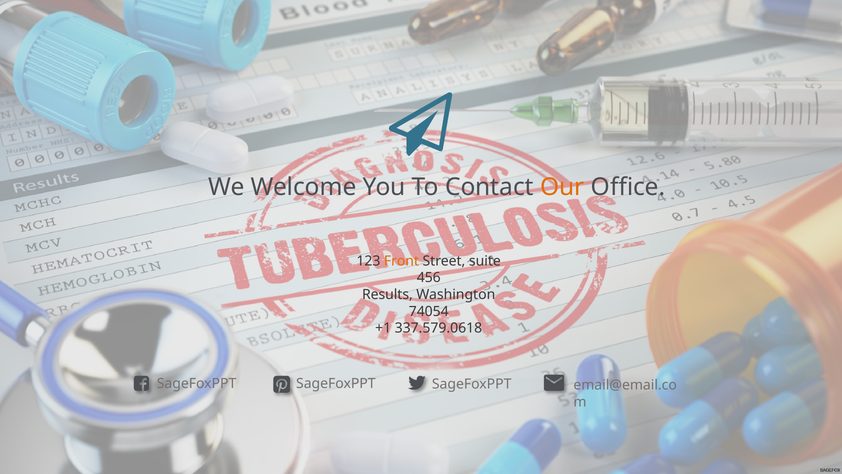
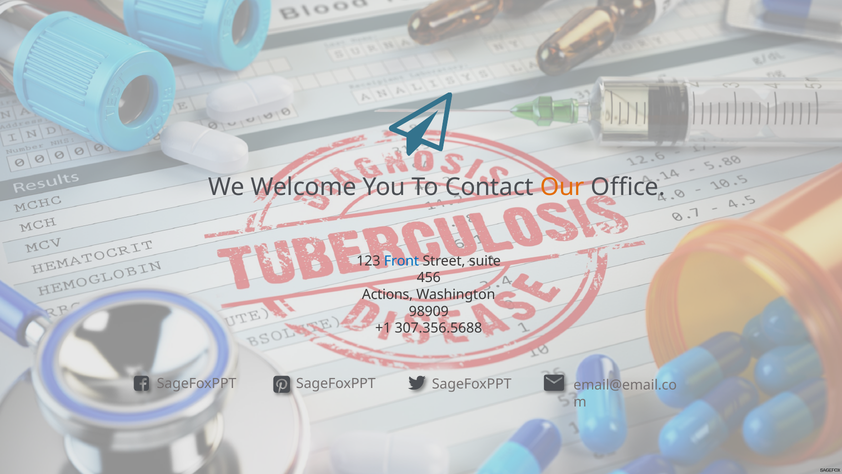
Front colour: orange -> blue (401, 261)
Results: Results -> Actions (387, 294)
74054: 74054 -> 98909 (429, 311)
337.579.0618: 337.579.0618 -> 307.356.5688 (438, 328)
